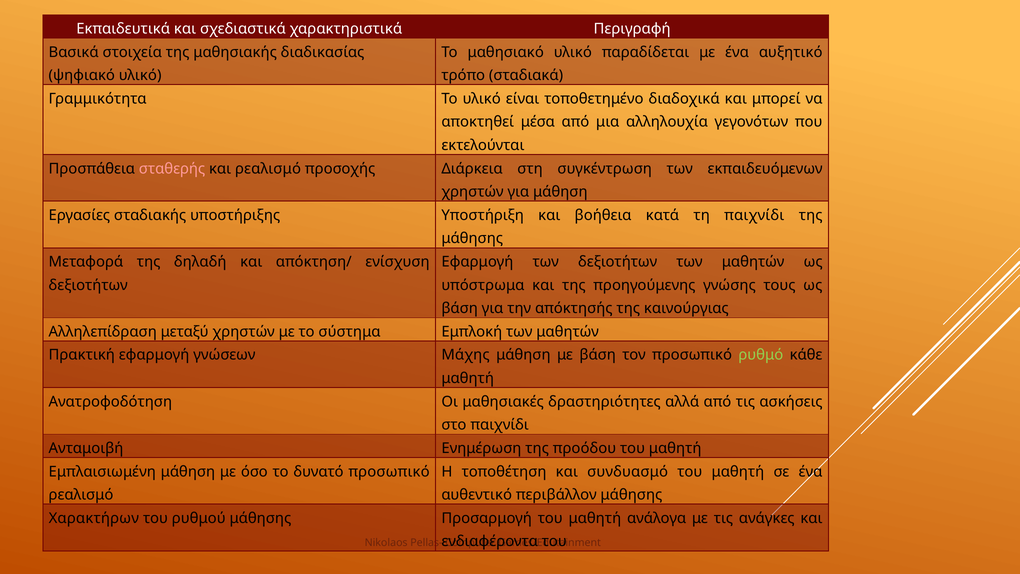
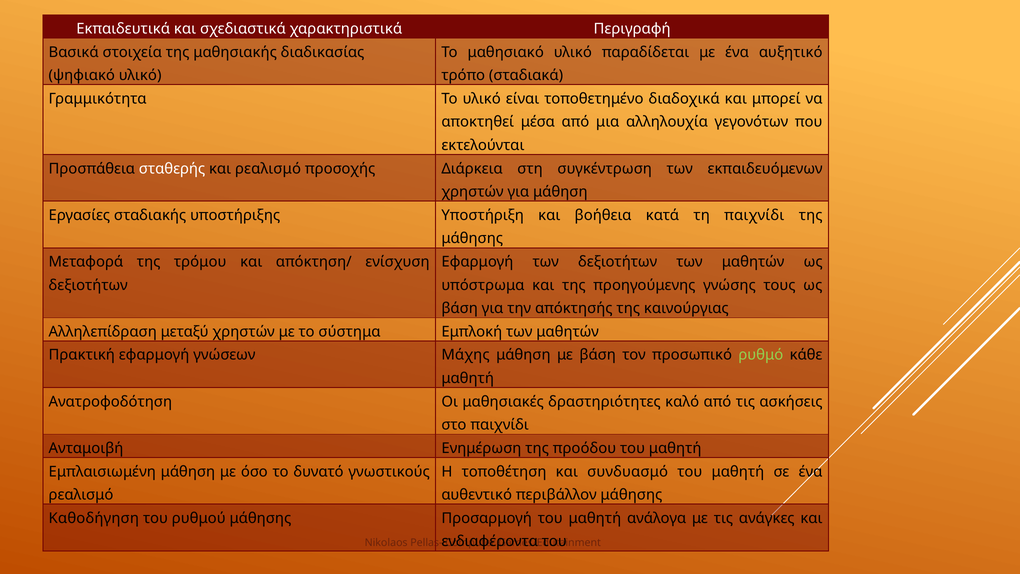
σταθερής colour: pink -> white (172, 169)
δηλαδή: δηλαδή -> τρόμου (200, 262)
αλλά: αλλά -> καλό (682, 401)
δυνατό προσωπικό: προσωπικό -> γνωστικούς (389, 471)
Χαρακτήρων: Χαρακτήρων -> Καθοδήγηση (94, 518)
